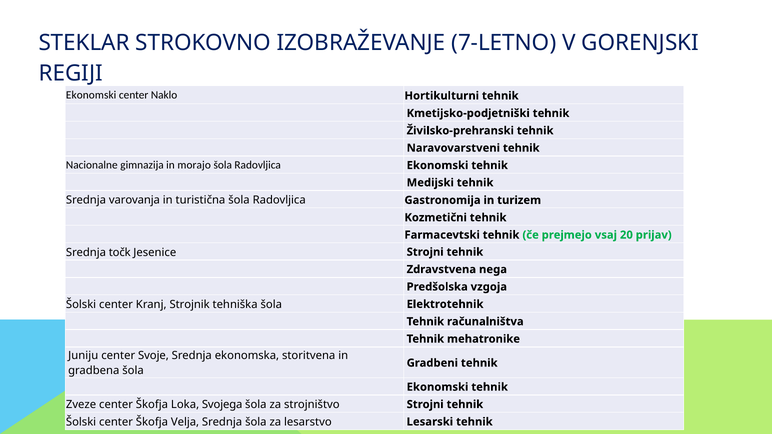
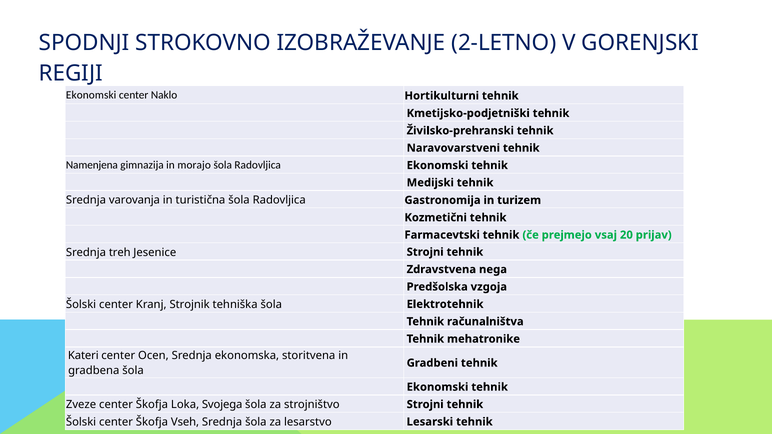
STEKLAR: STEKLAR -> SPODNJI (84, 43)
7-LETNO: 7-LETNO -> 2-LETNO (504, 43)
Nacionalne: Nacionalne -> Namenjena (92, 165)
točk: točk -> treh (120, 252)
Juniju: Juniju -> Kateri (83, 355)
Svoje: Svoje -> Ocen (153, 355)
Velja: Velja -> Vseh (185, 422)
